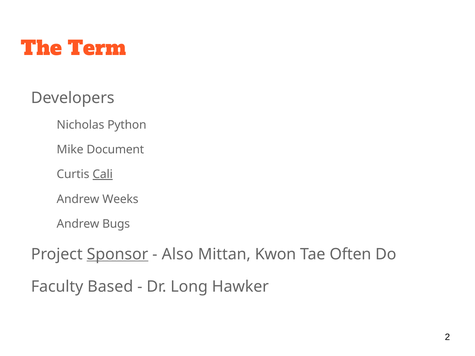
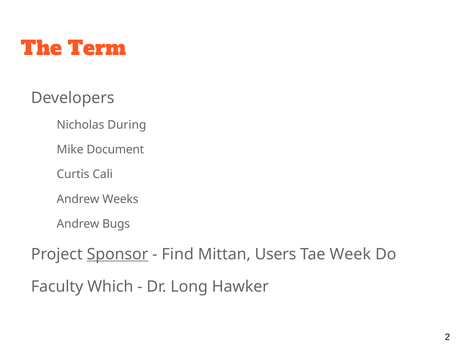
Python: Python -> During (127, 125)
Cali underline: present -> none (103, 175)
Also: Also -> Find (178, 254)
Kwon: Kwon -> Users (275, 254)
Often: Often -> Week (350, 254)
Based: Based -> Which (110, 287)
